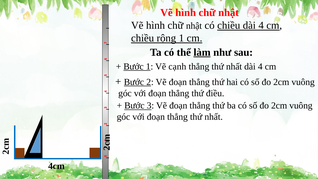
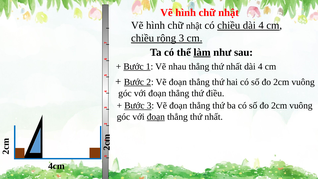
rộng 1: 1 -> 3 (181, 38)
cạnh: cạnh -> nhau (177, 66)
đoạn underline: none -> present (156, 117)
